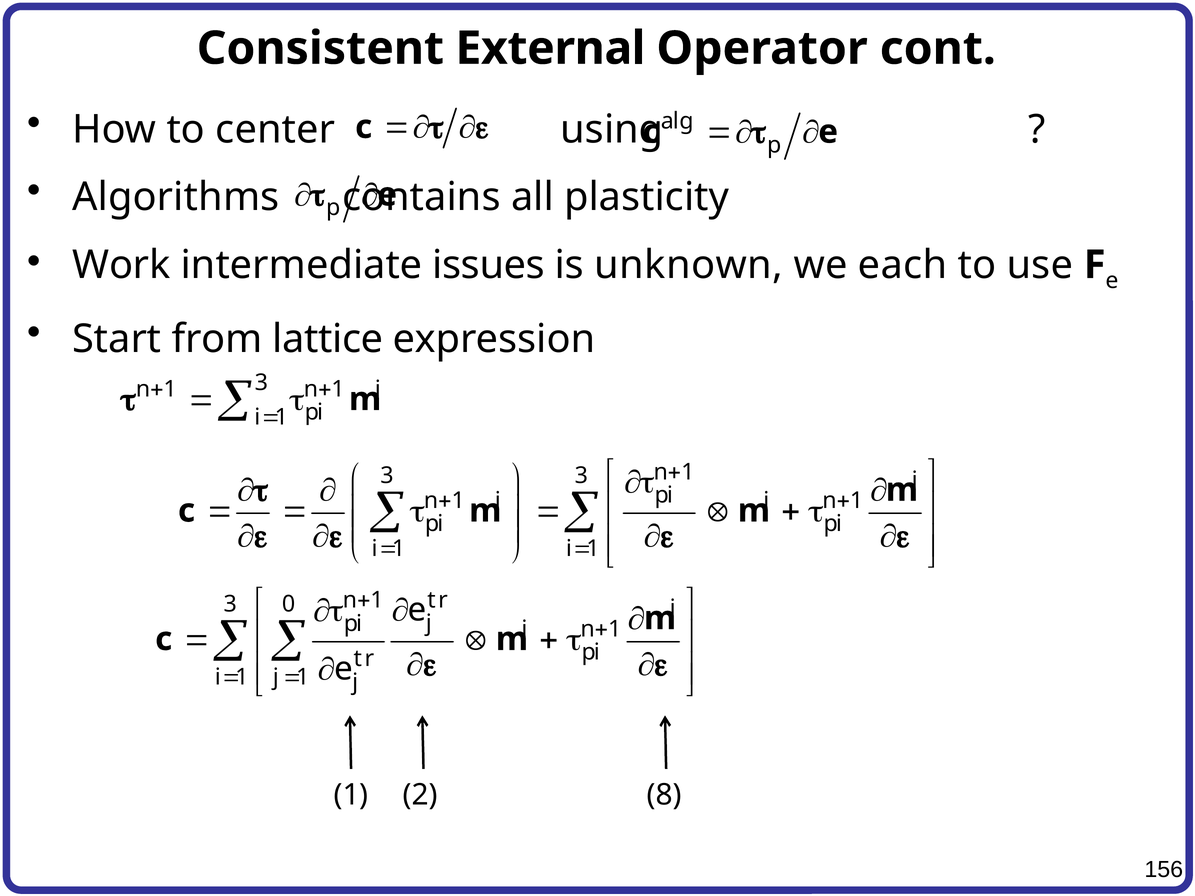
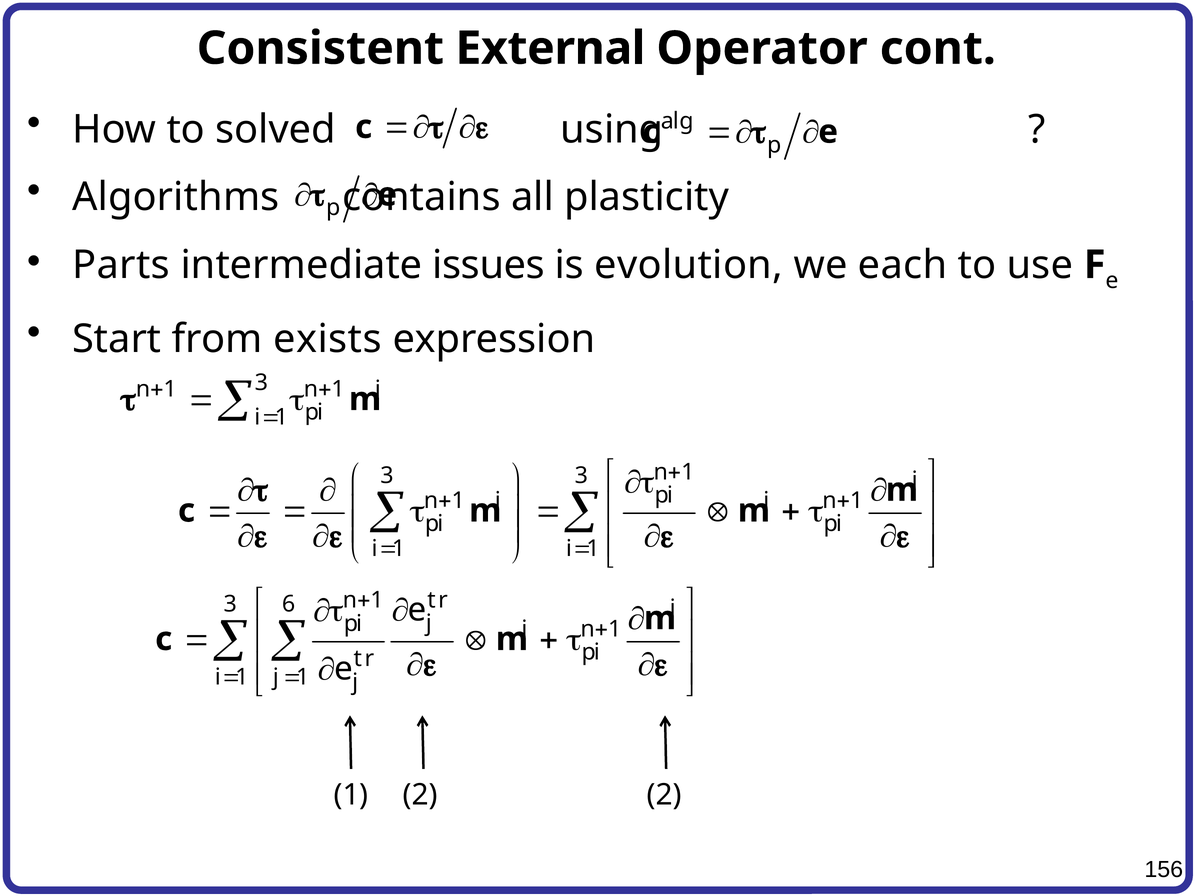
center: center -> solved (275, 130)
Work: Work -> Parts (121, 265)
unknown: unknown -> evolution (689, 265)
lattice: lattice -> exists (327, 339)
0: 0 -> 6 (289, 604)
2 8: 8 -> 2 (664, 795)
